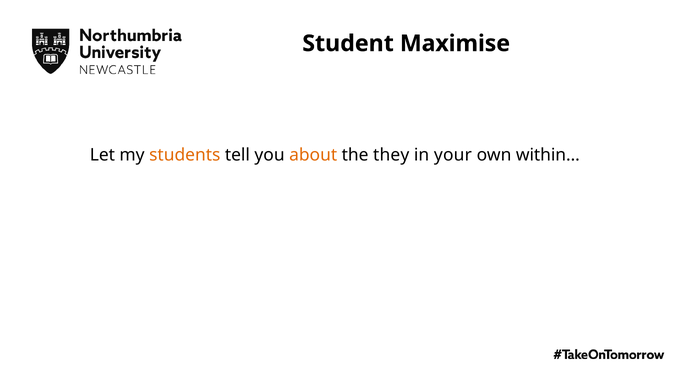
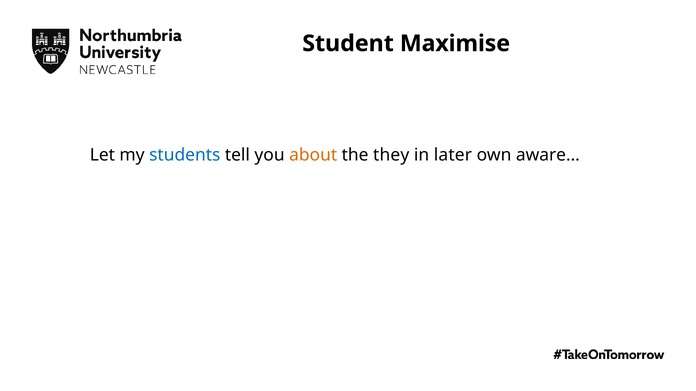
students colour: orange -> blue (185, 155)
your: your -> later (453, 155)
within…: within… -> aware… (548, 155)
